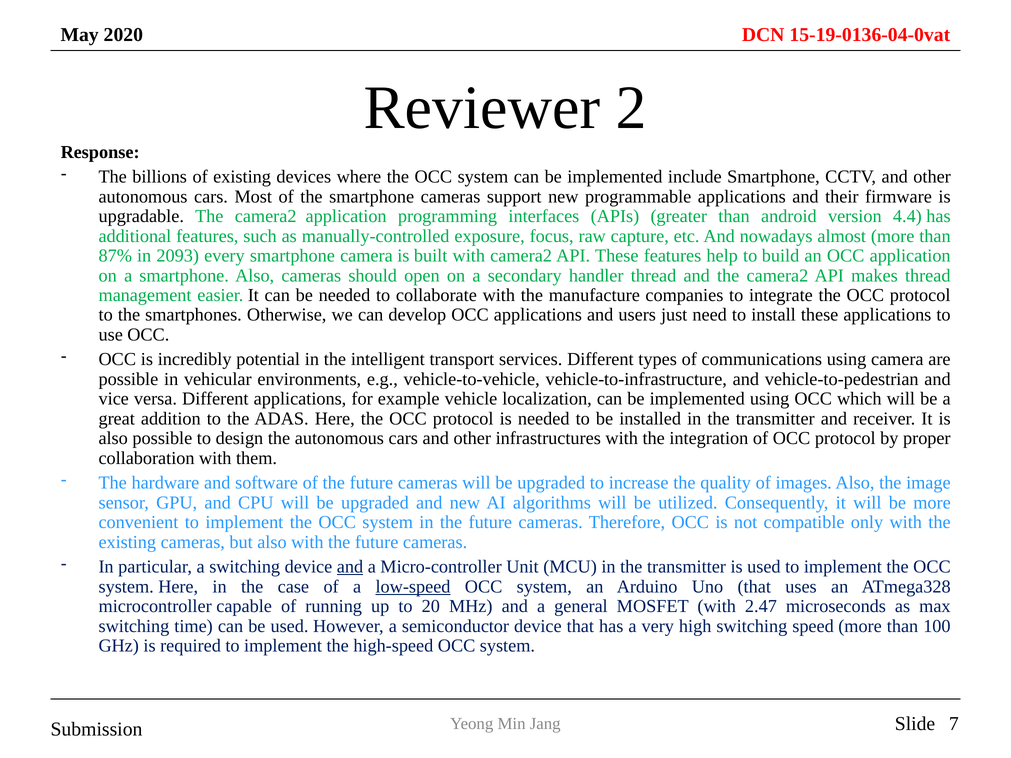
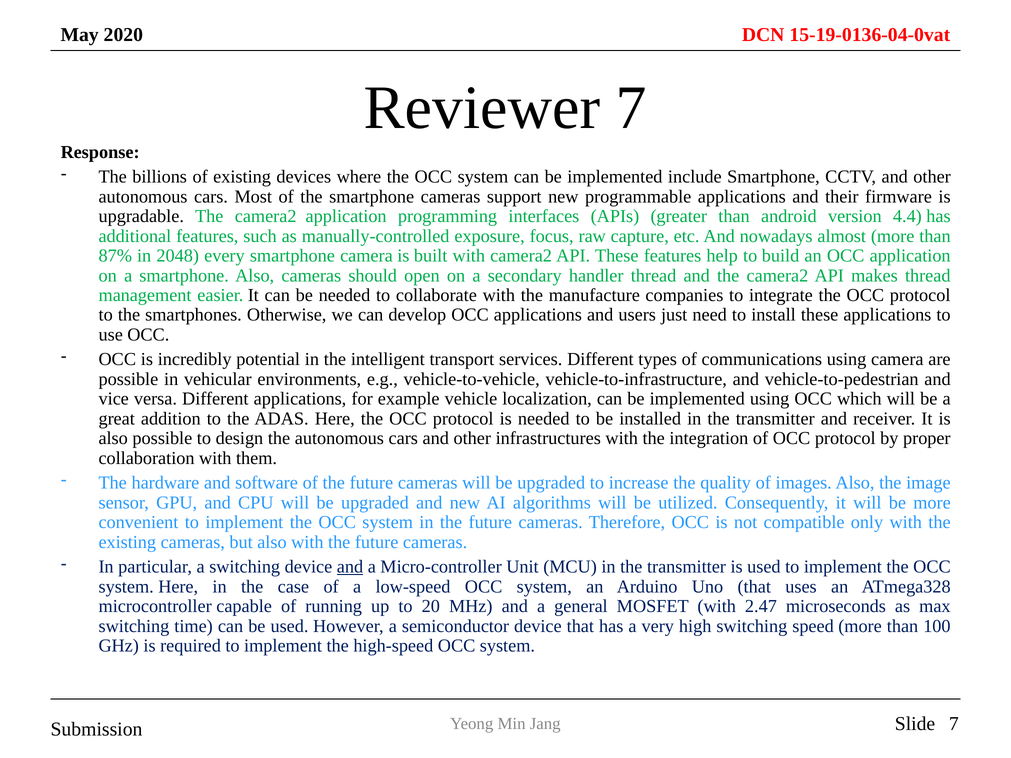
Reviewer 2: 2 -> 7 (631, 108)
2093: 2093 -> 2048 (178, 256)
low-speed underline: present -> none (413, 587)
